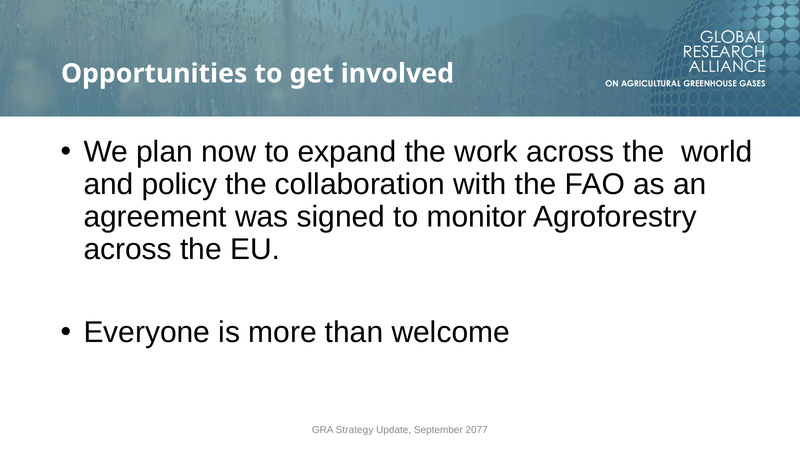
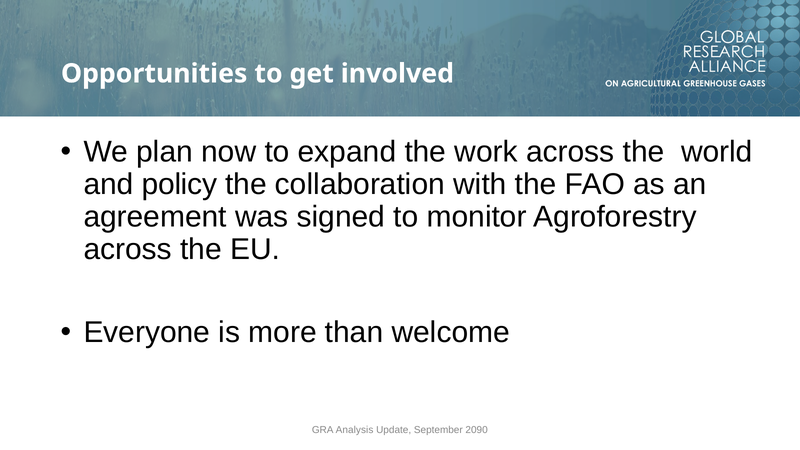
Strategy: Strategy -> Analysis (355, 430)
2077: 2077 -> 2090 (477, 430)
